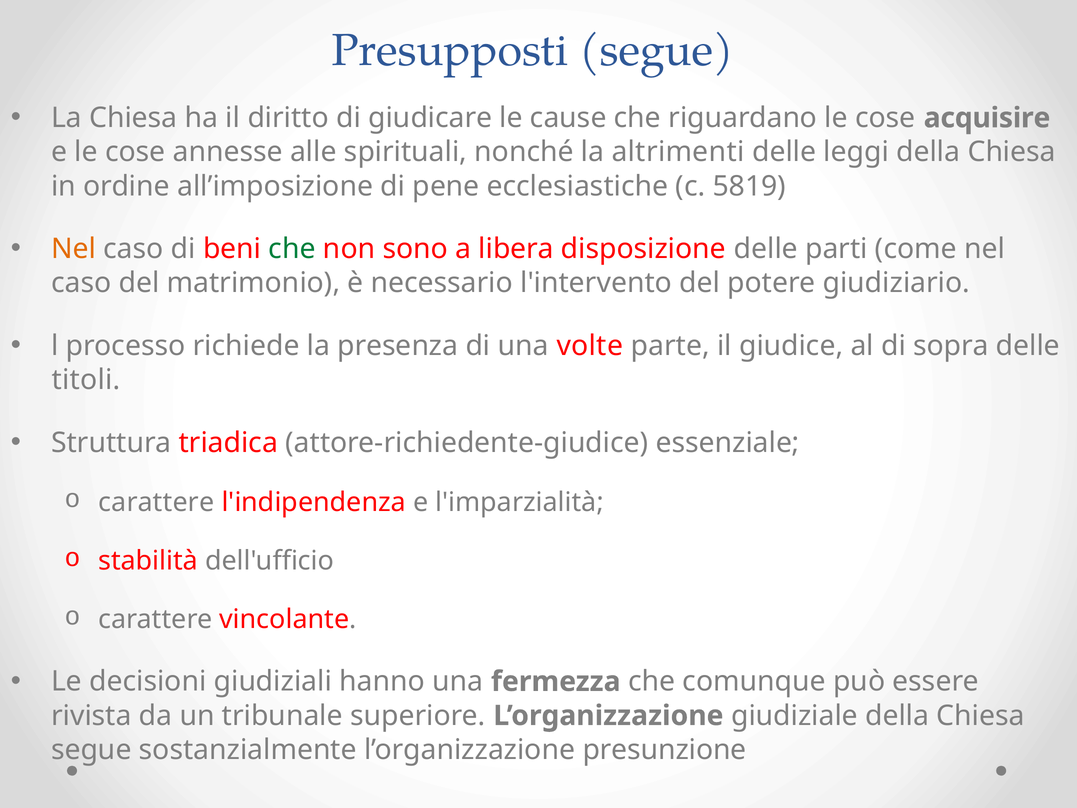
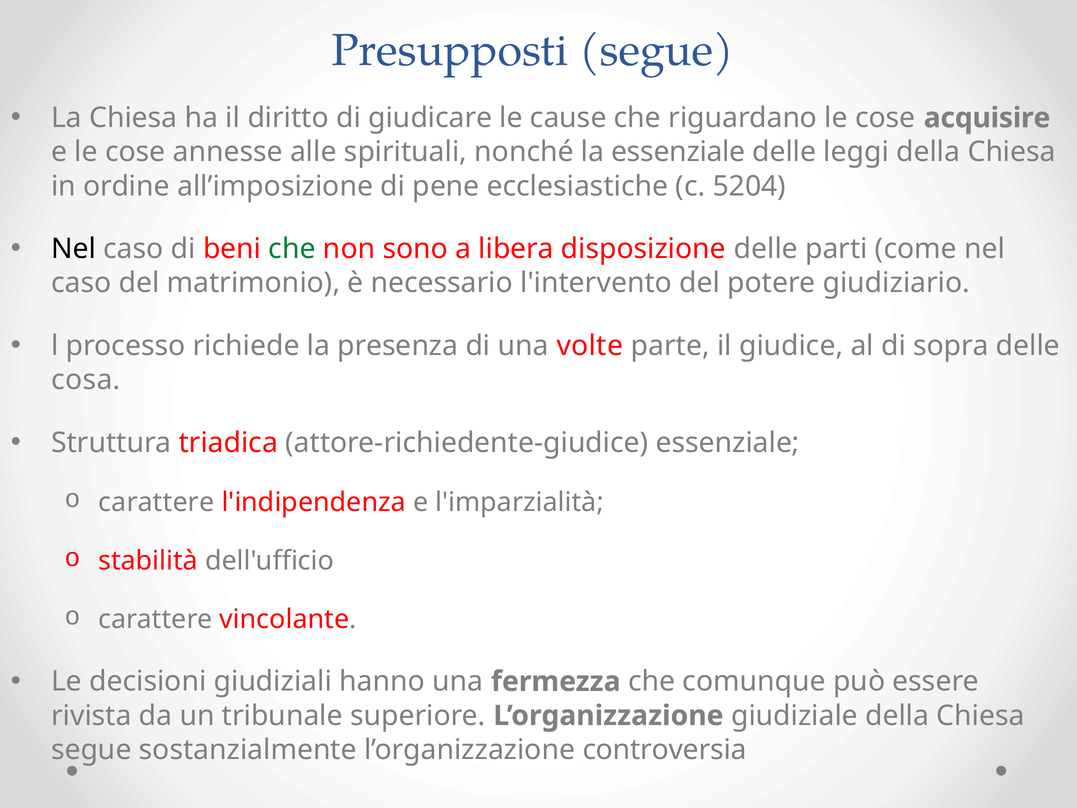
la altrimenti: altrimenti -> essenziale (678, 152)
5819: 5819 -> 5204 (749, 186)
Nel colour: orange -> black (74, 249)
titoli: titoli -> cosa (86, 380)
presunzione: presunzione -> controversia (665, 750)
